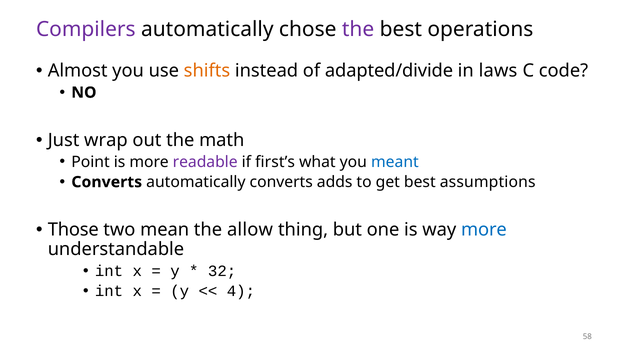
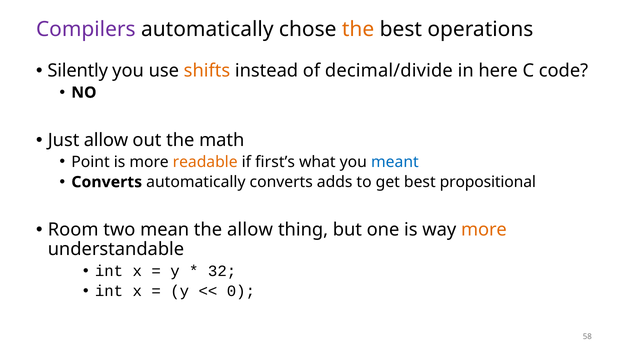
the colour: purple -> orange (358, 29)
Almost: Almost -> Silently (78, 71)
adapted/divide: adapted/divide -> decimal/divide (389, 71)
laws: laws -> here (498, 71)
Just wrap: wrap -> allow (106, 140)
readable colour: purple -> orange (205, 162)
assumptions: assumptions -> propositional (488, 182)
Those: Those -> Room (73, 230)
more colour: blue -> orange (484, 230)
4: 4 -> 0 (241, 291)
